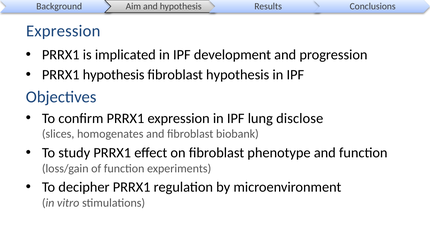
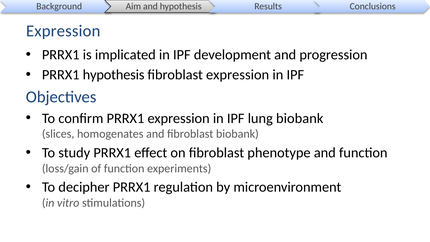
fibroblast hypothesis: hypothesis -> expression (238, 75)
lung disclose: disclose -> biobank (300, 118)
